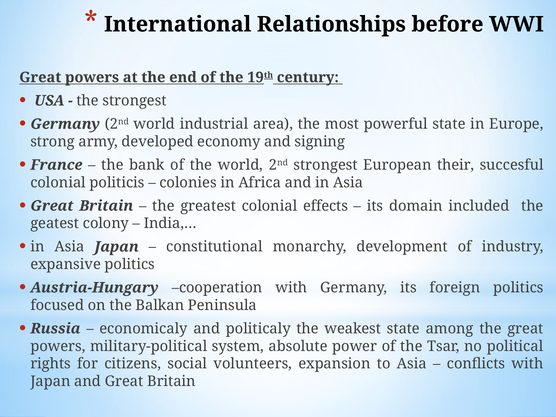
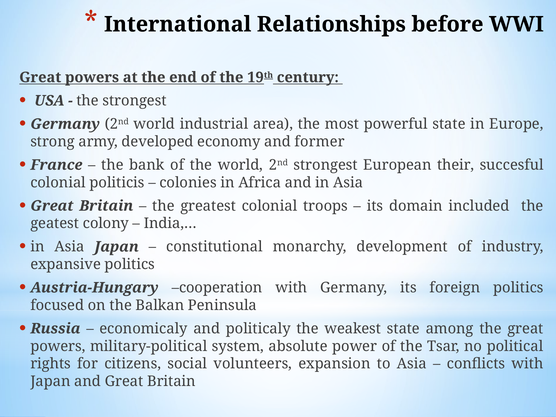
signing: signing -> former (320, 142)
effects: effects -> troops (325, 206)
